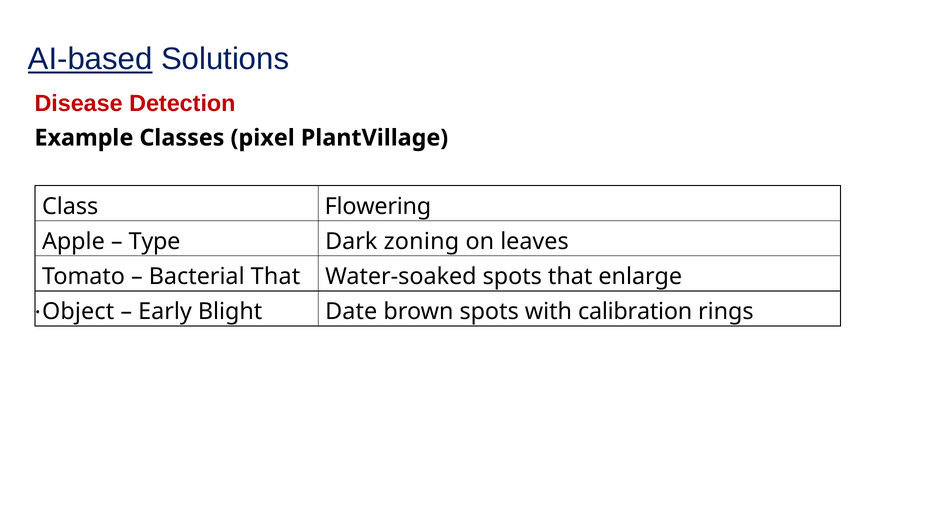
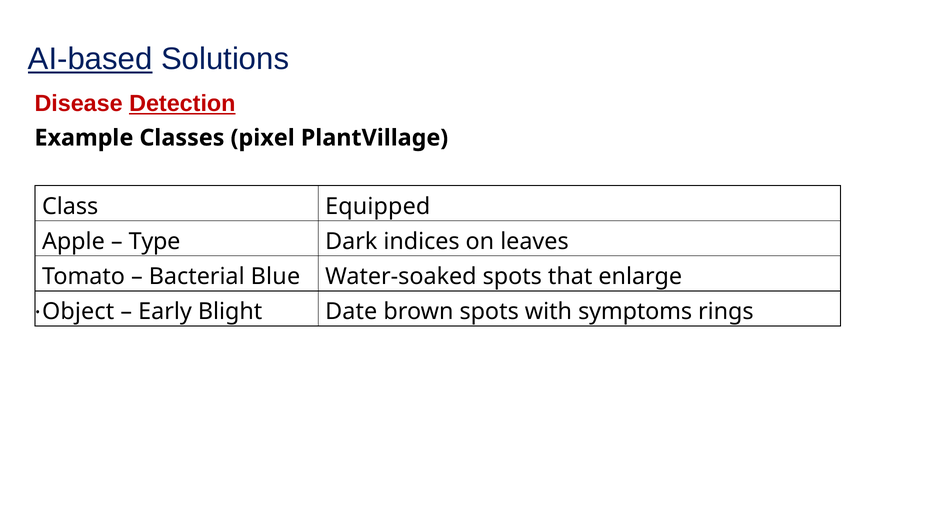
Detection underline: none -> present (182, 103)
Flowering: Flowering -> Equipped (378, 206)
zoning: zoning -> indices (422, 241)
Bacterial That: That -> Blue (275, 276)
calibration: calibration -> symptoms (635, 311)
